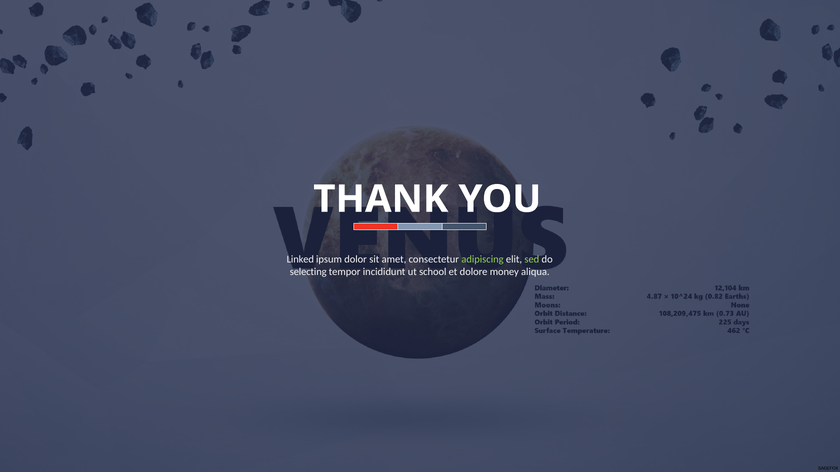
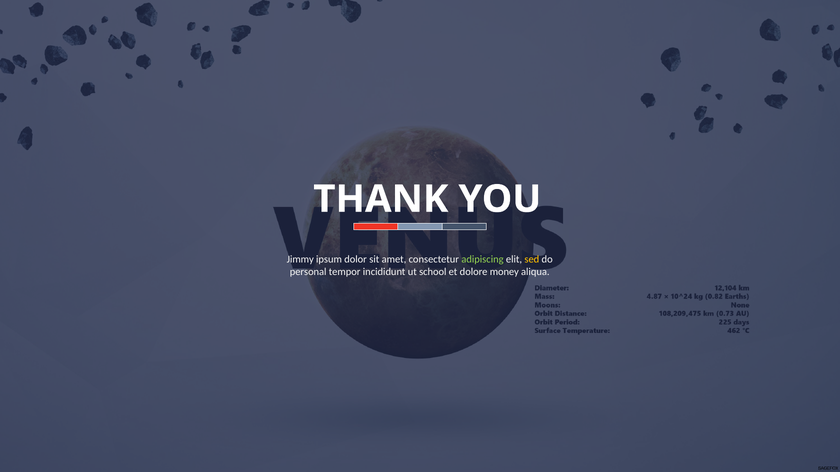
Linked: Linked -> Jimmy (300, 259)
sed colour: light green -> yellow (532, 259)
selecting: selecting -> personal (308, 272)
